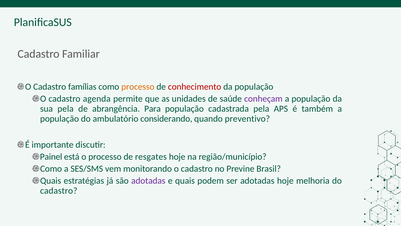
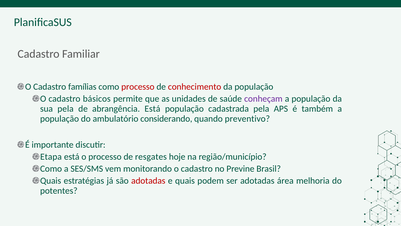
processo colour: orange -> red (138, 87)
agenda: agenda -> básicos (97, 99)
abrangência Para: Para -> Está (152, 109)
Painel: Painel -> Etapa (51, 157)
adotadas colour: purple -> red (148, 181)
adotadas hoje: hoje -> área (285, 181)
cadastro: cadastro -> potentes (59, 190)
